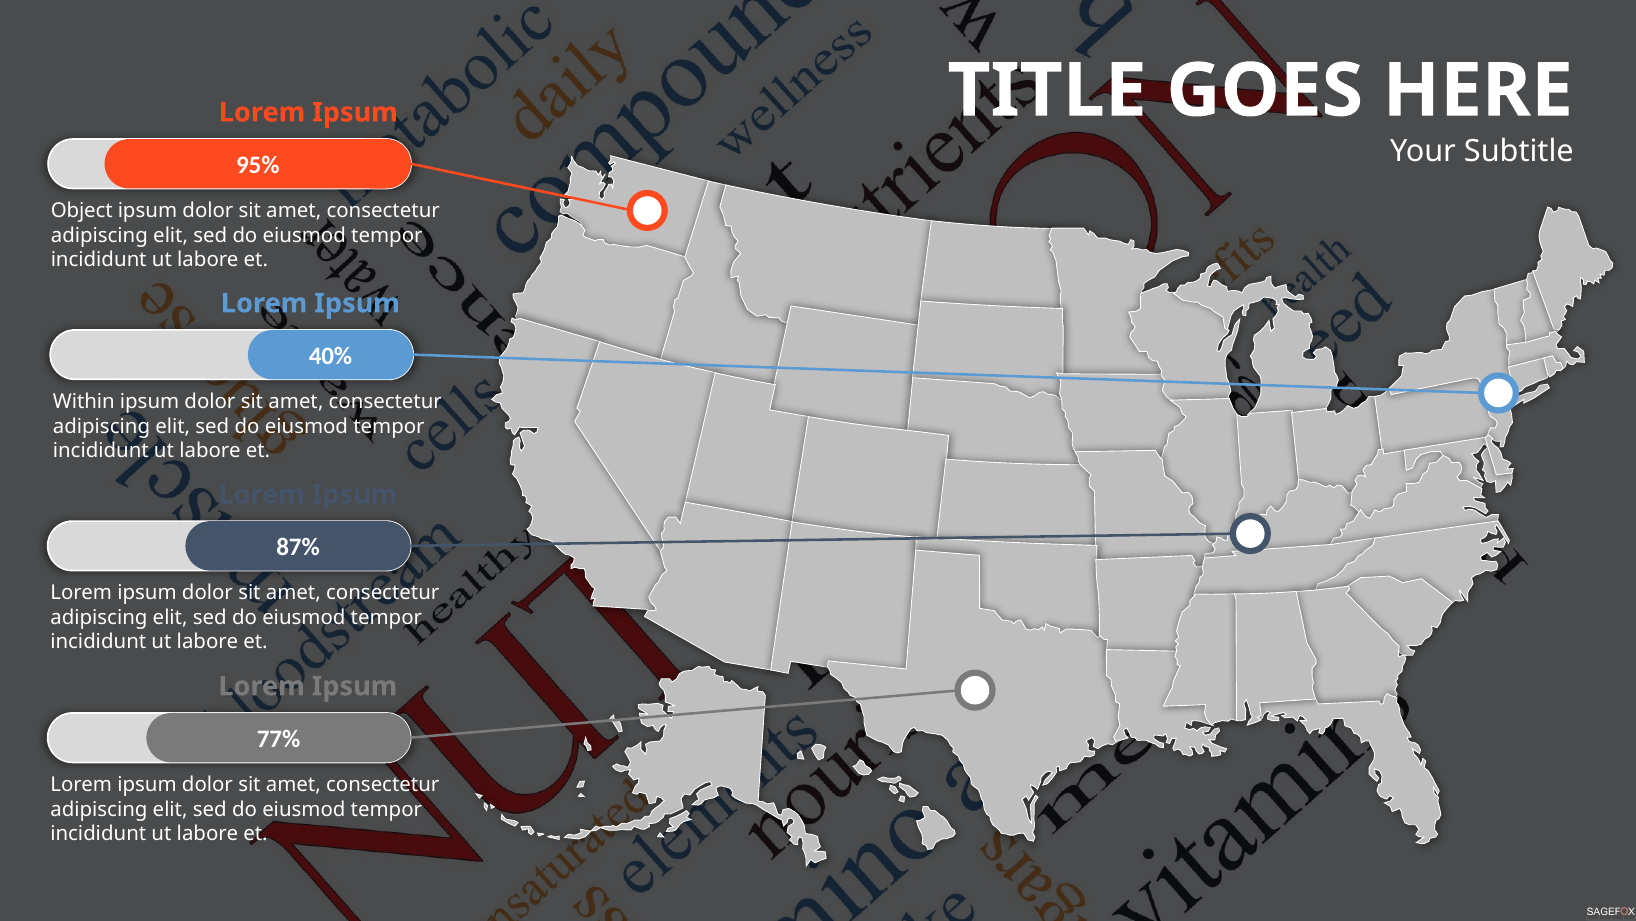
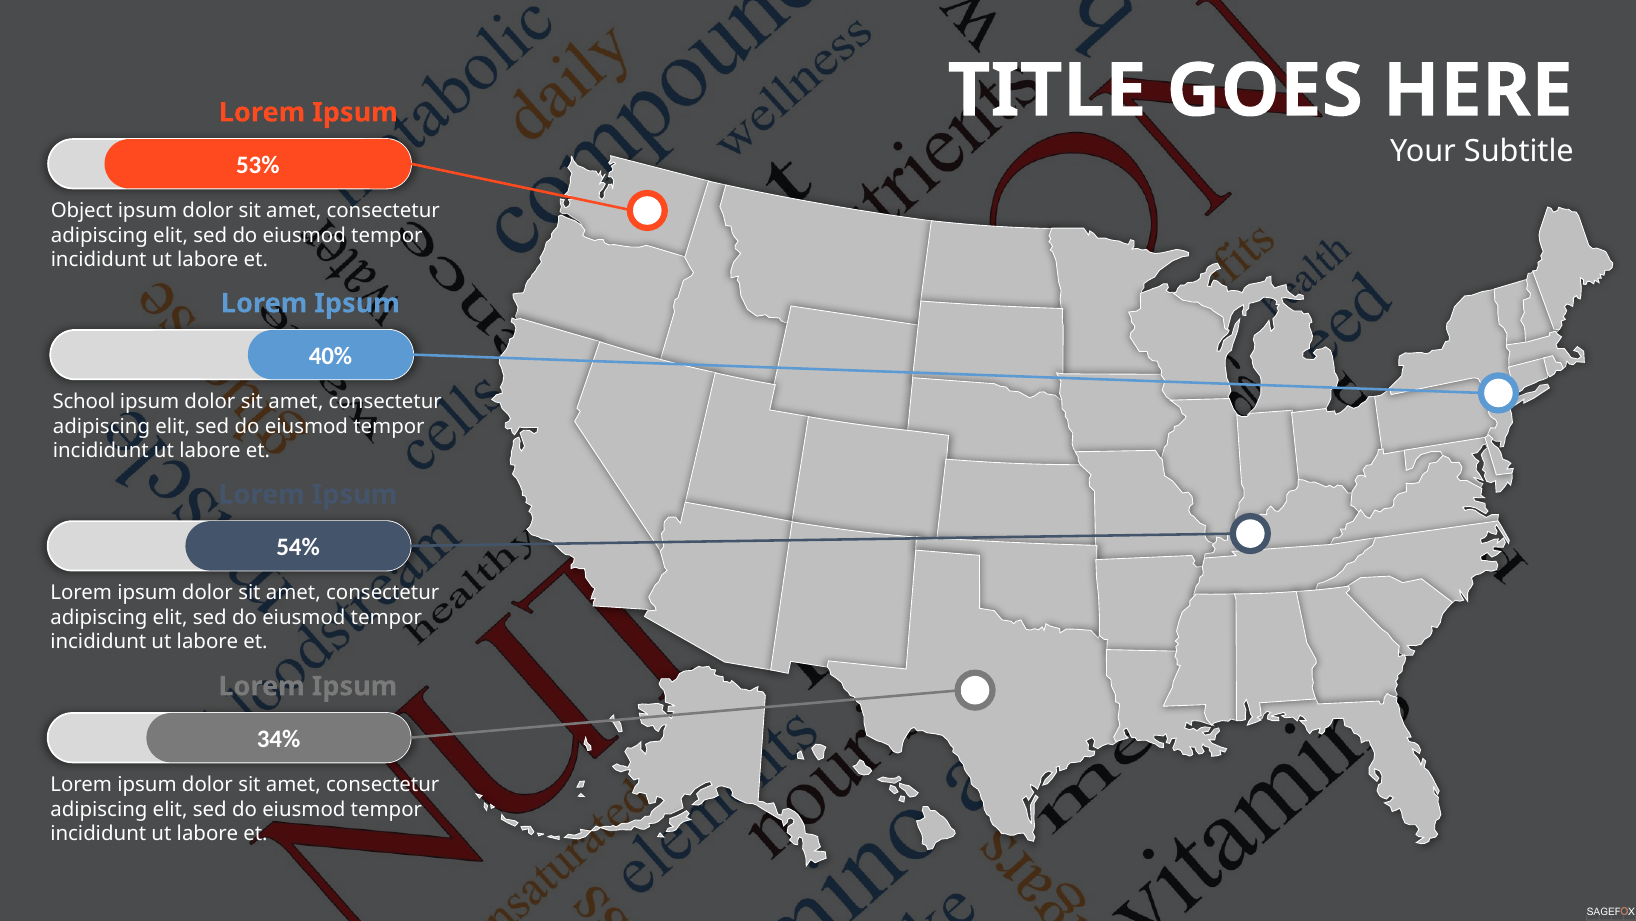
95%: 95% -> 53% (258, 165)
Within: Within -> School (84, 401)
87%: 87% -> 54% (298, 547)
77%: 77% -> 34% (279, 739)
